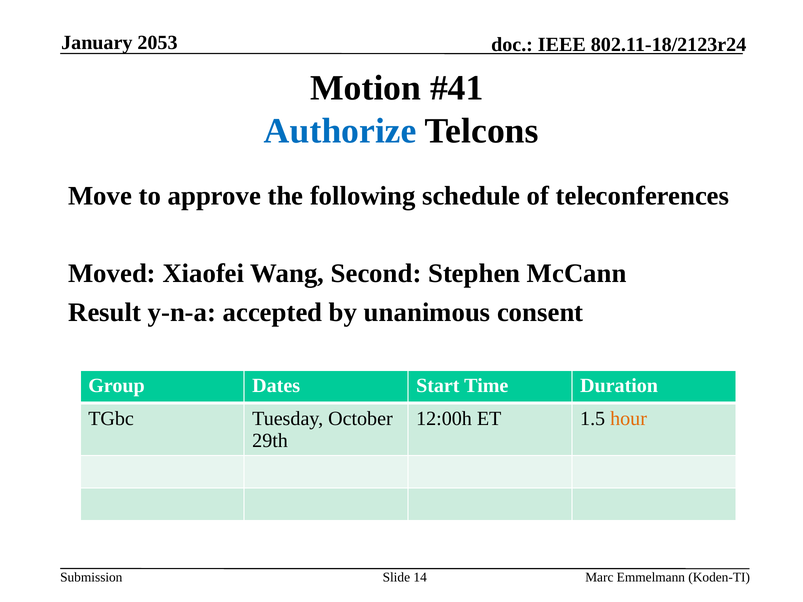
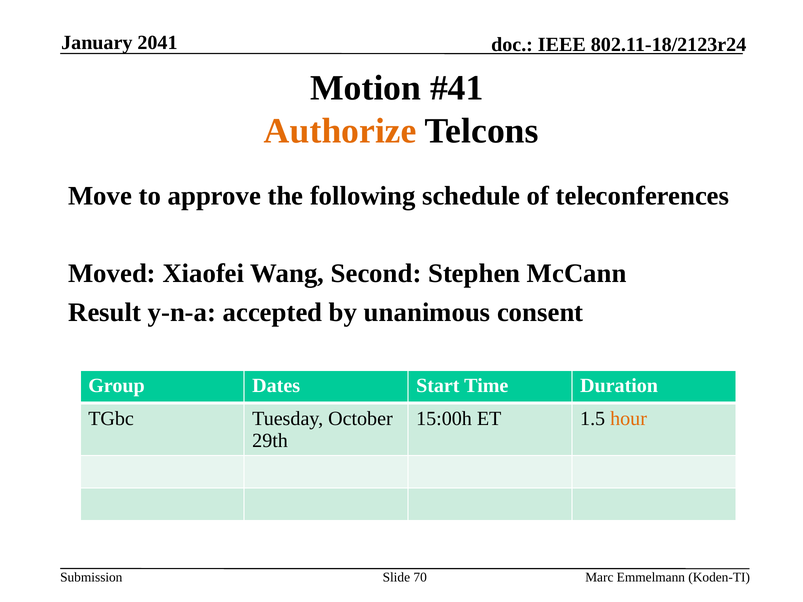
2053: 2053 -> 2041 (157, 43)
Authorize colour: blue -> orange (340, 131)
12:00h: 12:00h -> 15:00h (444, 419)
14: 14 -> 70 (420, 578)
